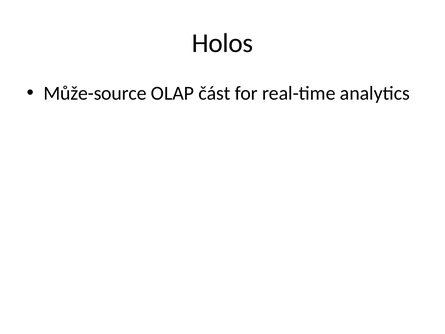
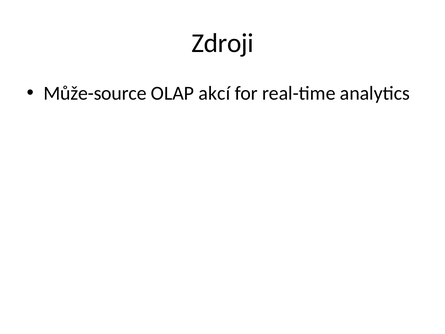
Holos: Holos -> Zdroji (223, 43)
část: část -> akcí (214, 93)
